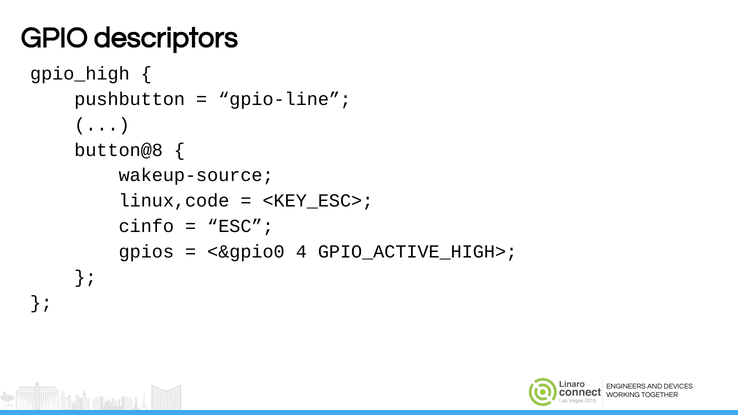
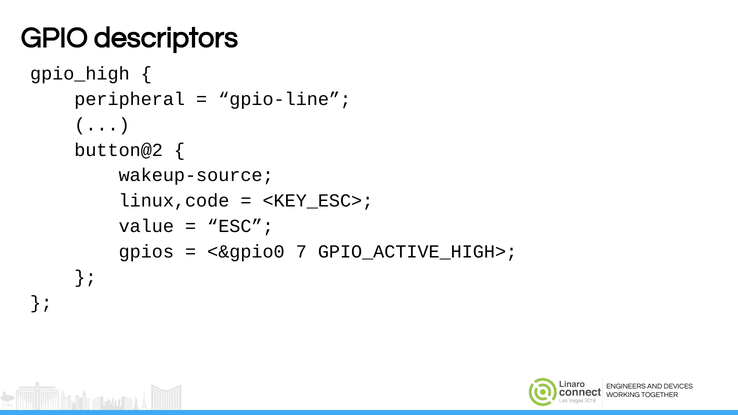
pushbutton: pushbutton -> peripheral (130, 99)
button@8: button@8 -> button@2 (119, 150)
cinfo: cinfo -> value (146, 226)
4: 4 -> 7 (301, 252)
